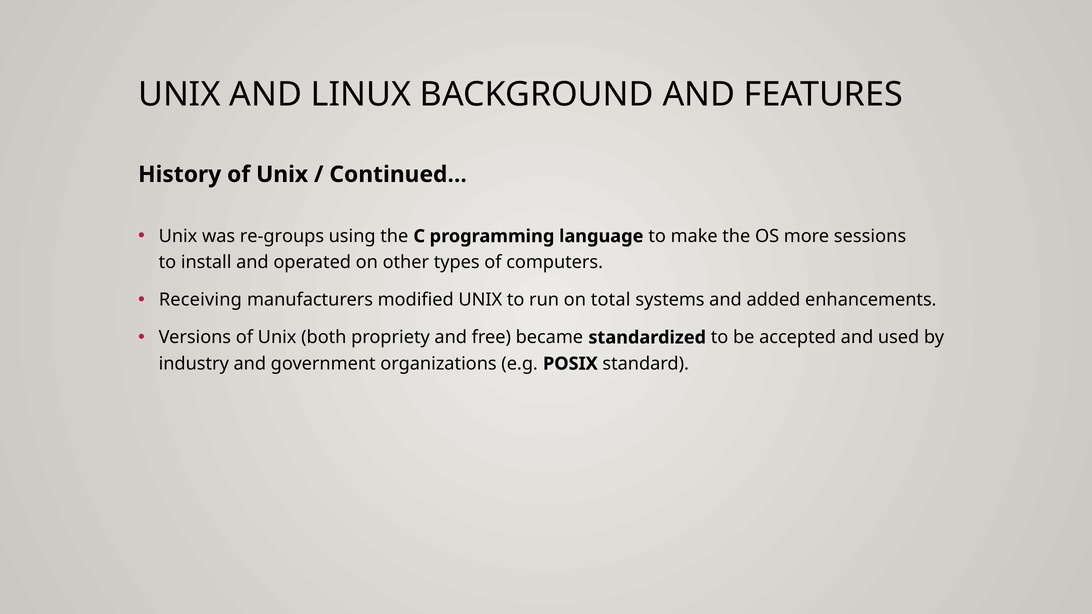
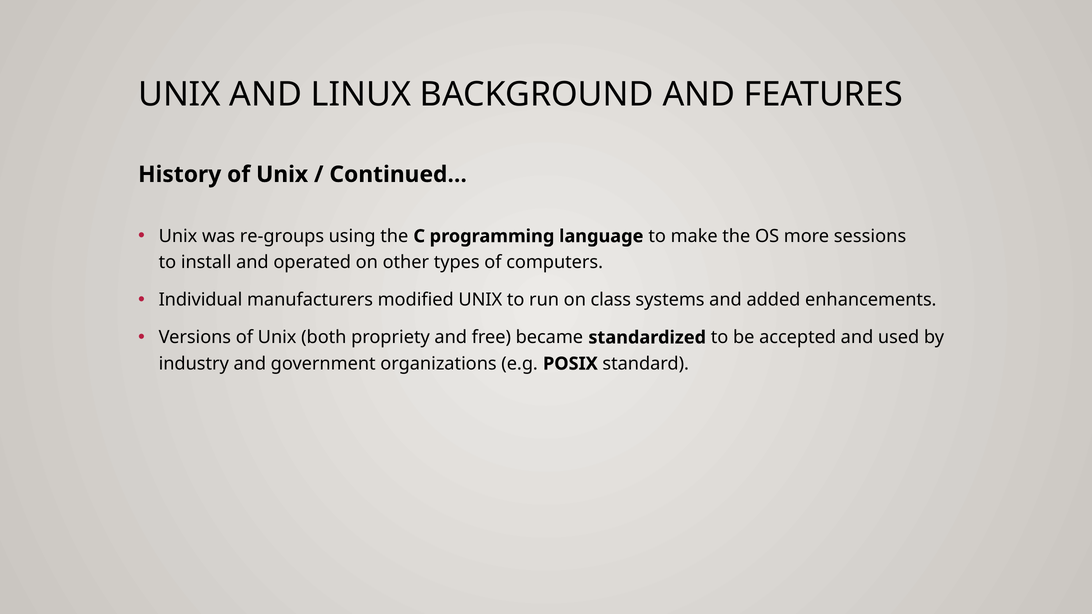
Receiving: Receiving -> Individual (201, 300)
total: total -> class (611, 300)
